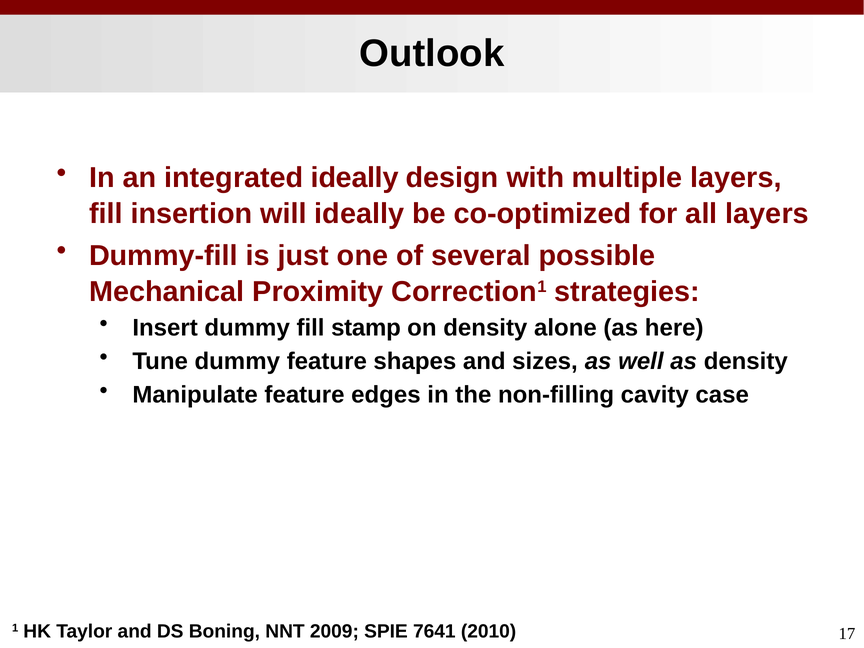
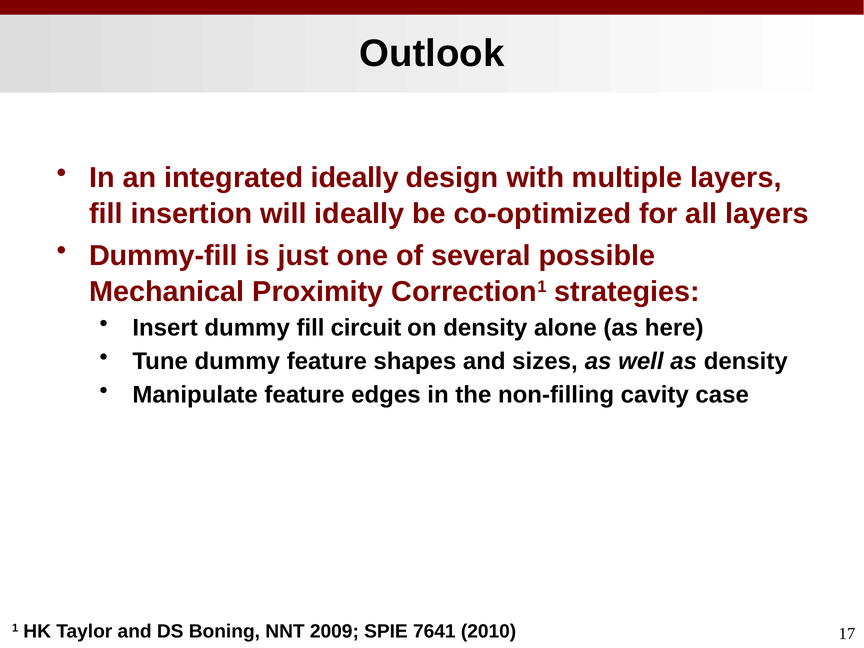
stamp: stamp -> circuit (366, 328)
